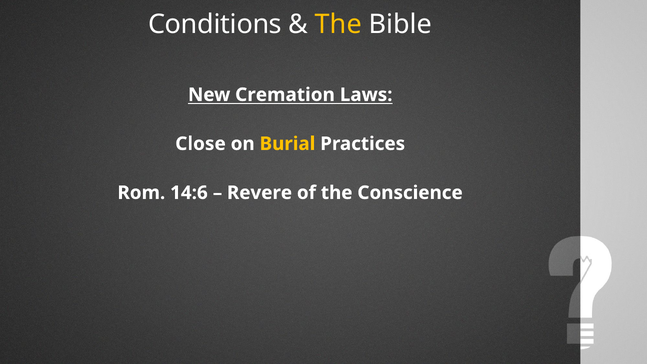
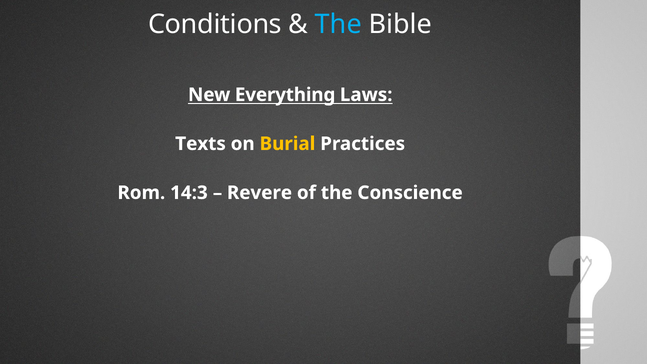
The colour: yellow -> light blue (338, 24)
Cremation: Cremation -> Everything (285, 95)
Close: Close -> Texts (201, 144)
14:6: 14:6 -> 14:3 (189, 193)
